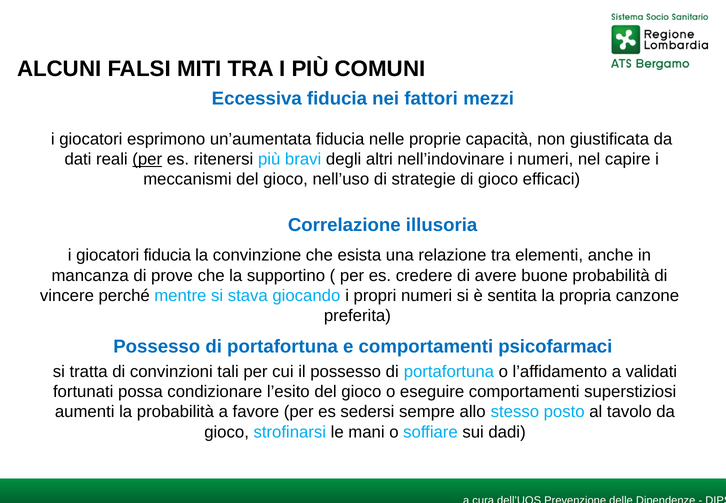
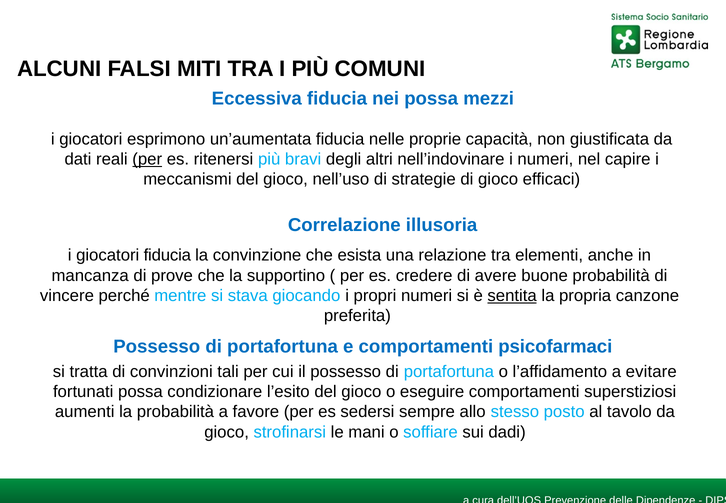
nei fattori: fattori -> possa (431, 98)
sentita underline: none -> present (512, 295)
validati: validati -> evitare (651, 371)
